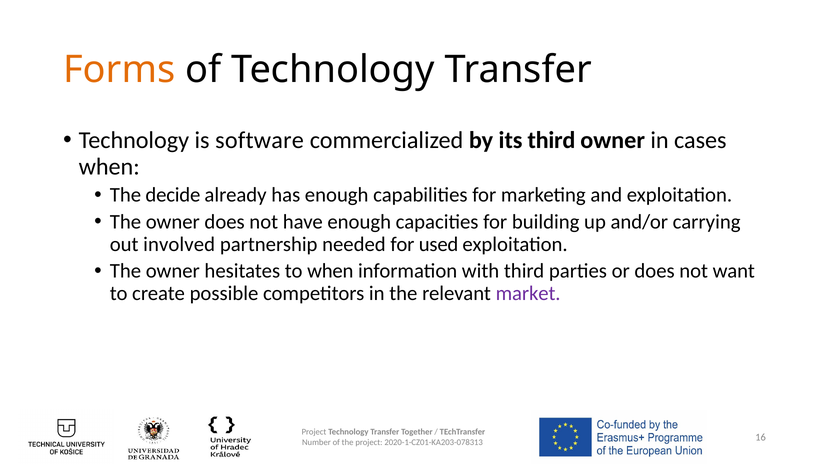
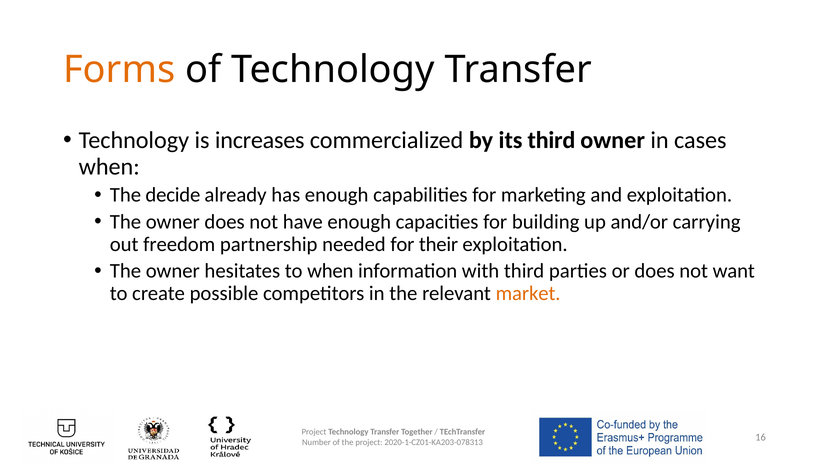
software: software -> increases (260, 140)
involved: involved -> freedom (179, 244)
used: used -> their (439, 244)
market colour: purple -> orange (528, 293)
